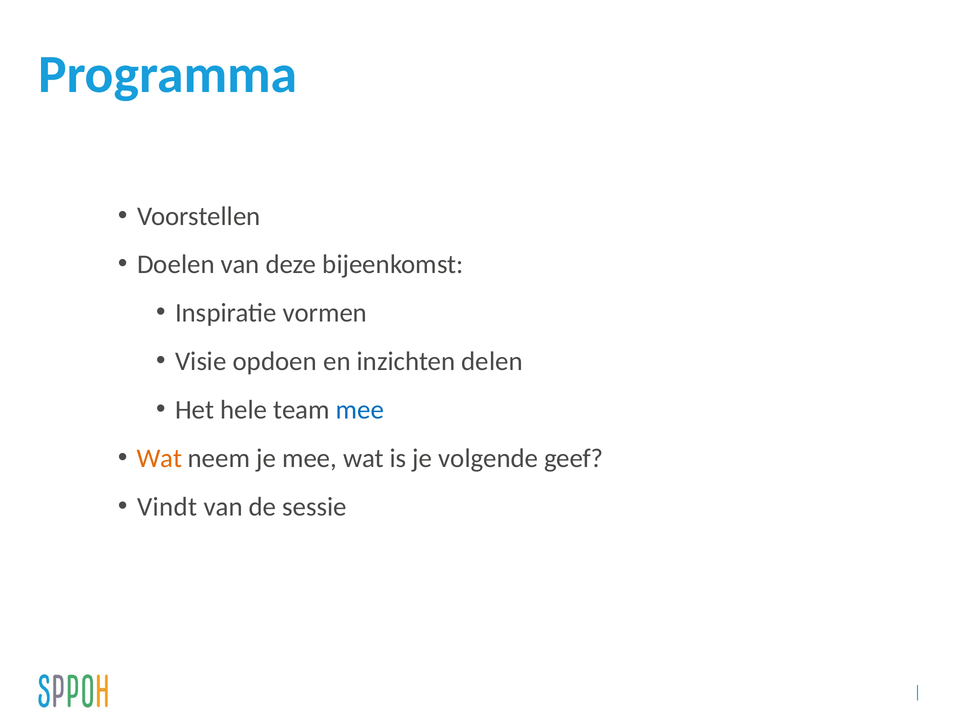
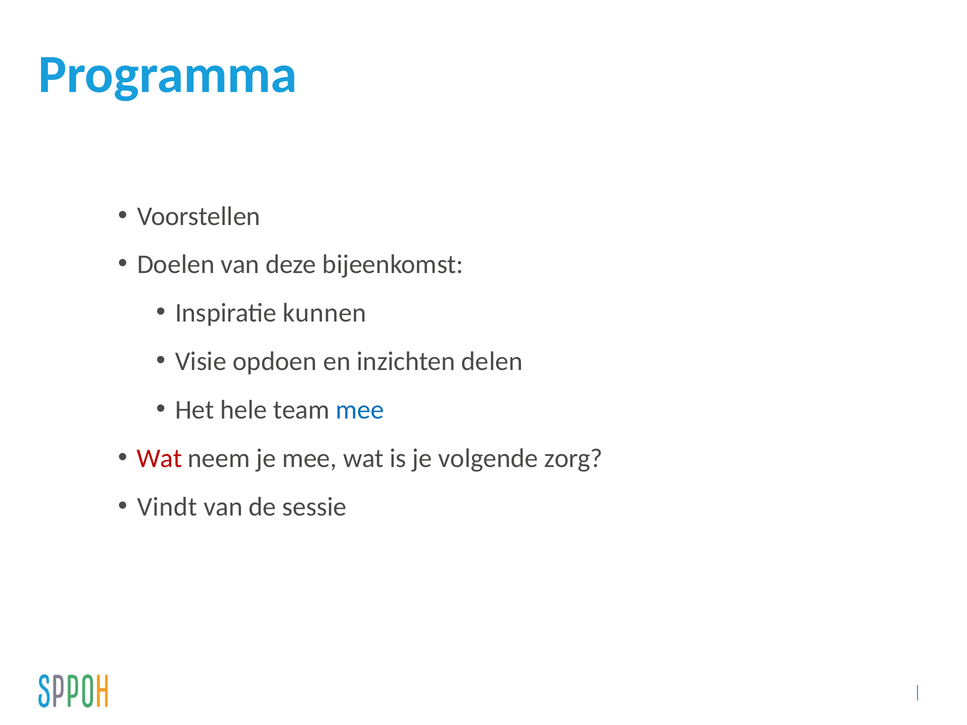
vormen: vormen -> kunnen (325, 313)
Wat colour: orange -> red (159, 458)
geef: geef -> zorg (574, 458)
